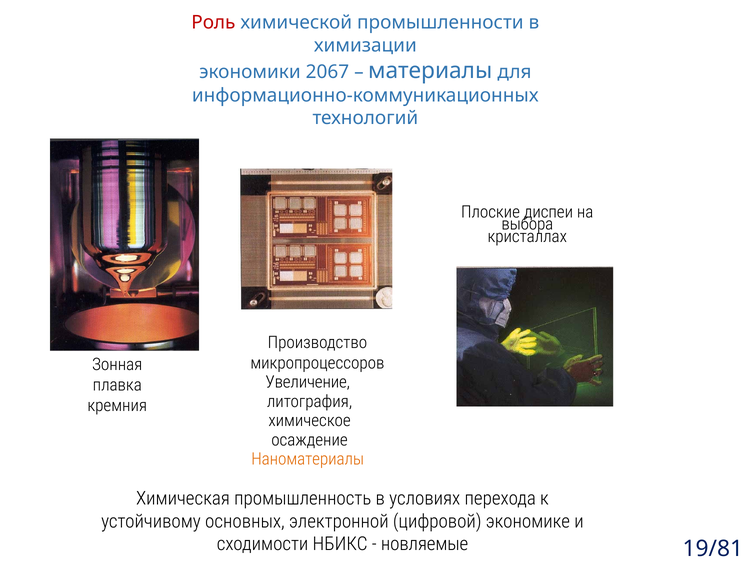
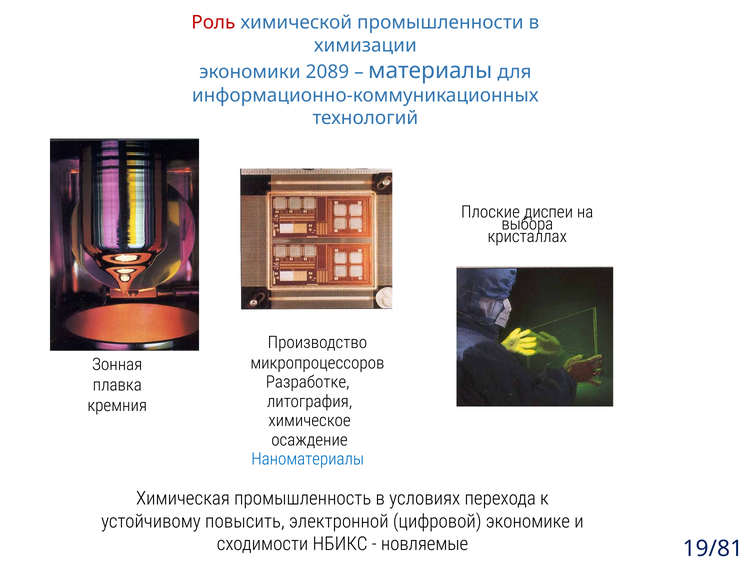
2067: 2067 -> 2089 (327, 72)
Увеличение: Увеличение -> Разработке (308, 382)
Наноматериалы colour: orange -> blue (308, 459)
основных: основных -> повысить (245, 521)
